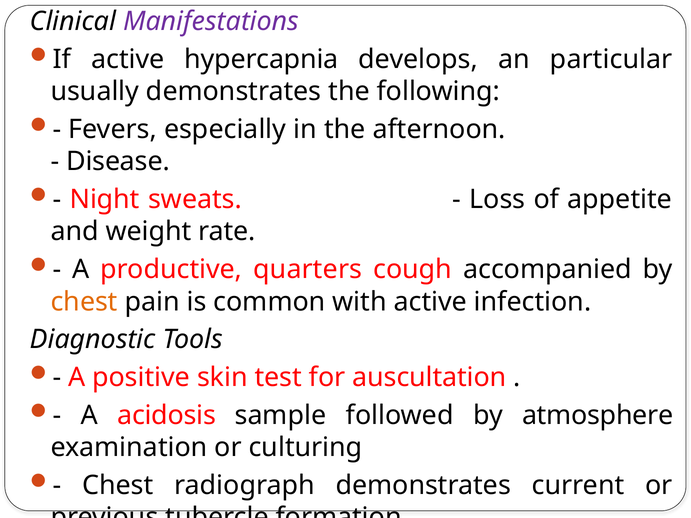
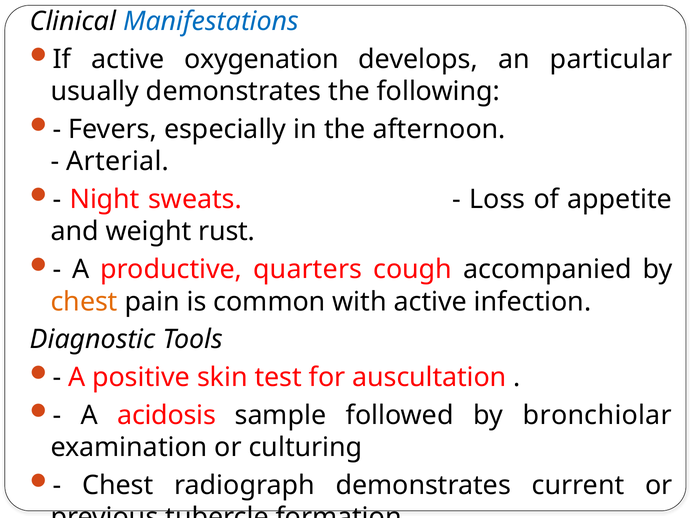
Manifestations colour: purple -> blue (211, 21)
hypercapnia: hypercapnia -> oxygenation (261, 59)
Disease: Disease -> Arterial (118, 162)
rate: rate -> rust (227, 232)
atmosphere: atmosphere -> bronchiolar (597, 415)
